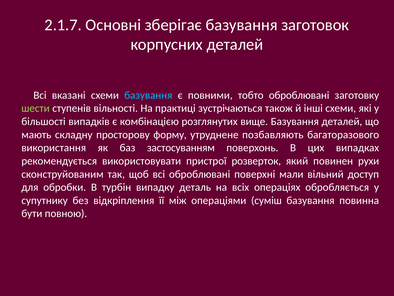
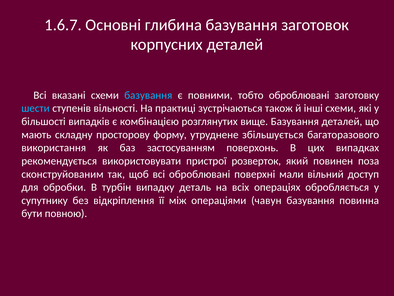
2.1.7: 2.1.7 -> 1.6.7 (63, 25)
зберігає: зберігає -> глибина (173, 25)
шести colour: light green -> light blue (36, 108)
позбавляють: позбавляють -> збільшується (273, 134)
рухи: рухи -> поза (369, 161)
суміш: суміш -> чавун (266, 200)
